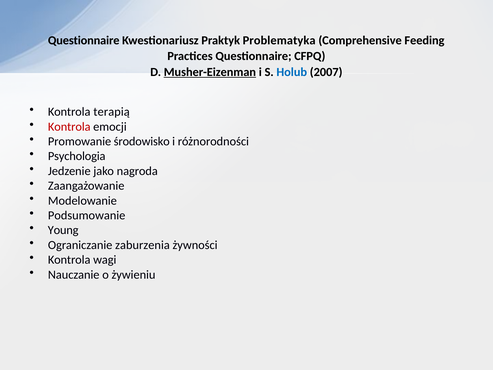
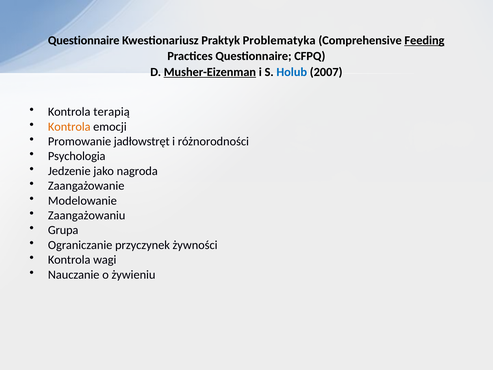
Feeding underline: none -> present (424, 40)
Kontrola colour: red -> orange (69, 127)
środowisko: środowisko -> jadłowstręt (142, 141)
Podsumowanie: Podsumowanie -> Zaangażowaniu (87, 215)
Young: Young -> Grupa (63, 230)
zaburzenia: zaburzenia -> przyczynek (143, 245)
